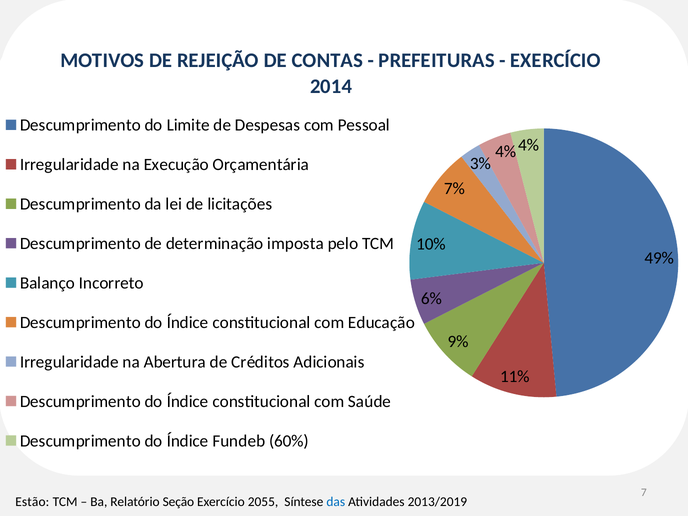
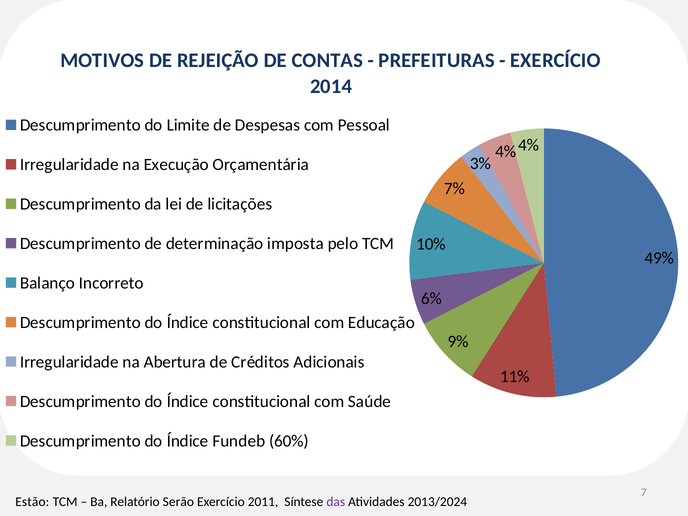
Seção: Seção -> Serão (178, 502)
2055: 2055 -> 2011 (263, 502)
das colour: blue -> purple (336, 502)
2013/2019: 2013/2019 -> 2013/2024 (437, 502)
